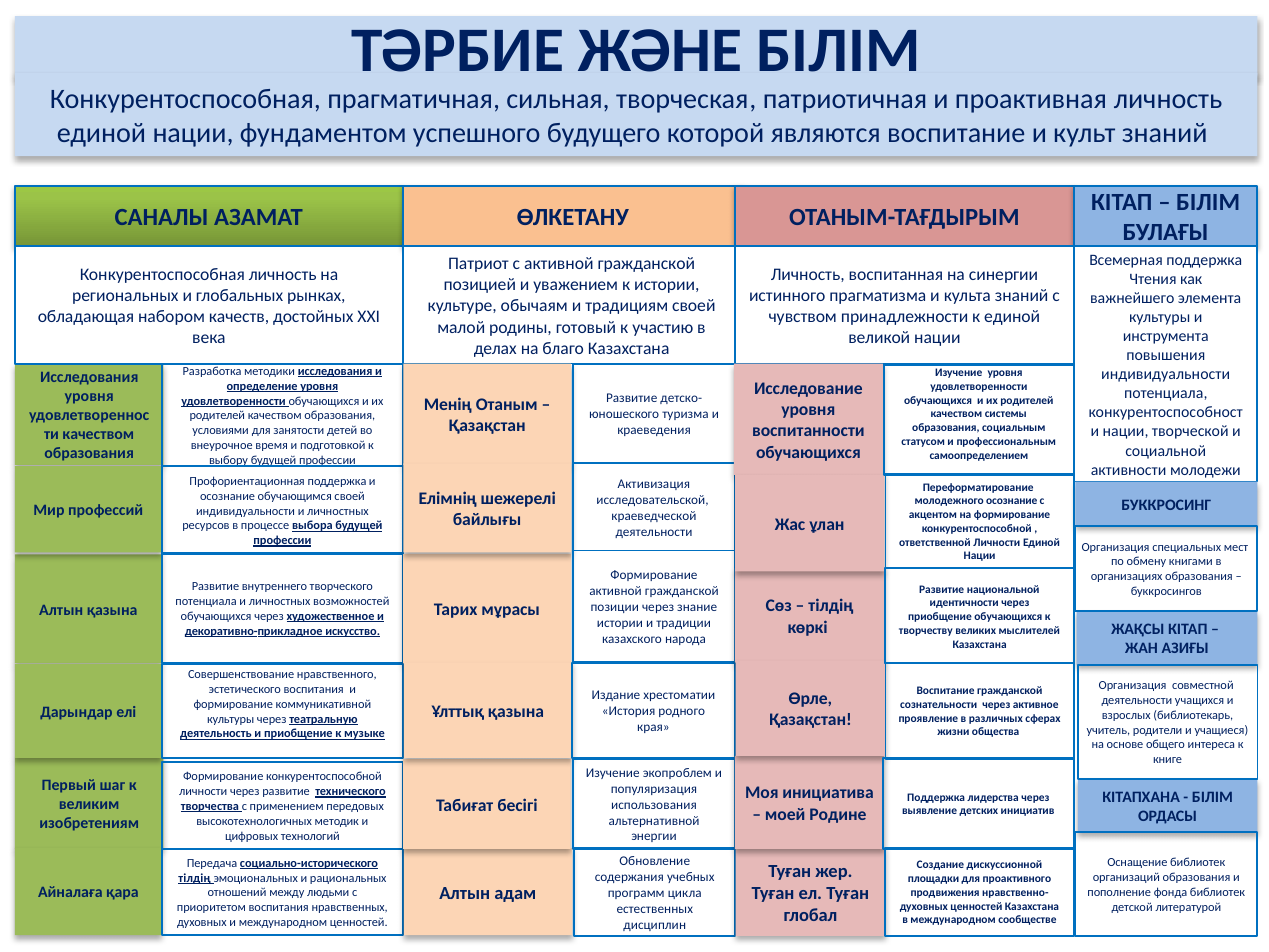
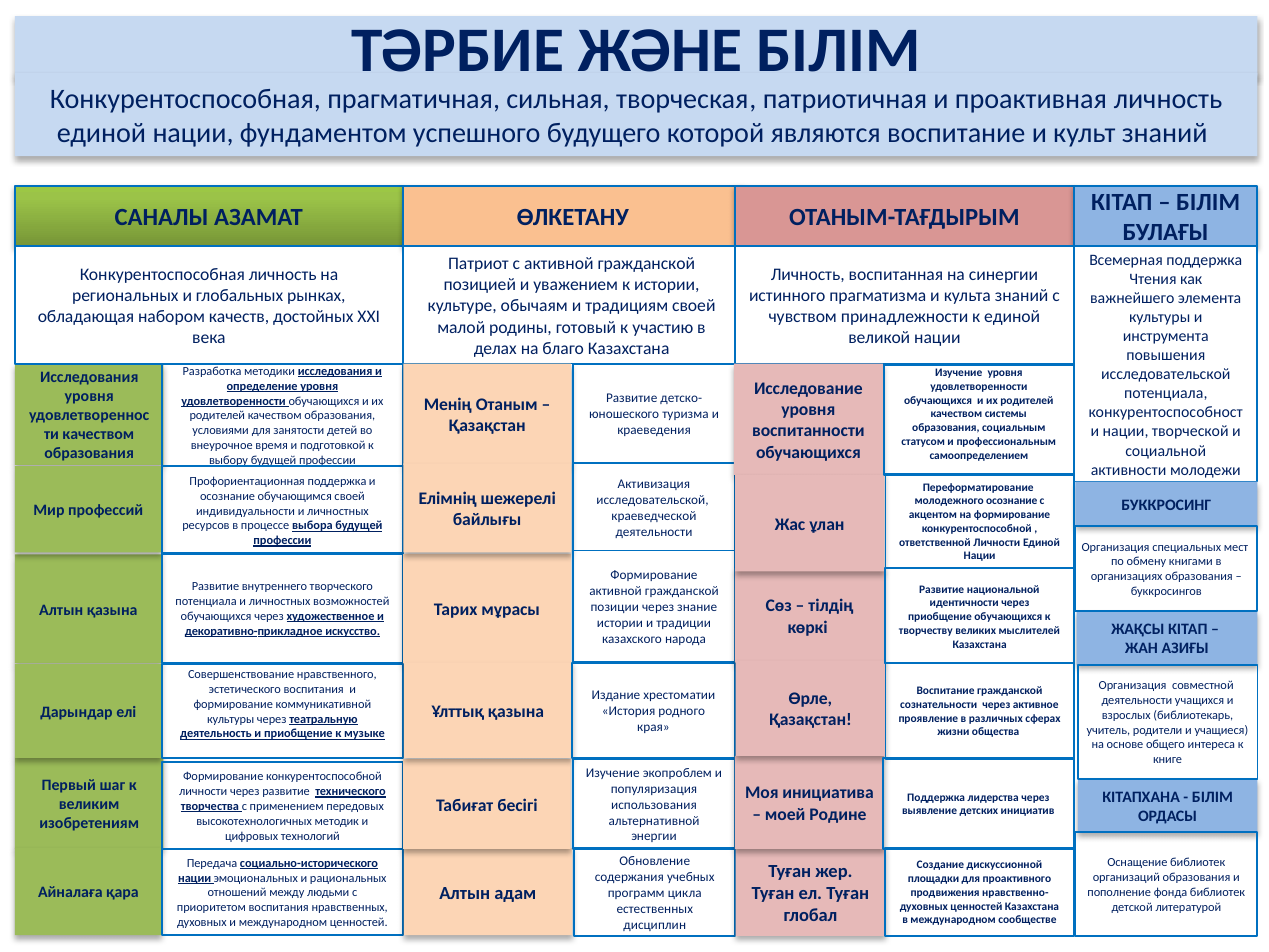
индивидуальности: индивидуальности -> исследовательской (1166, 374)
тілдің: тілдің -> нации (195, 878)
